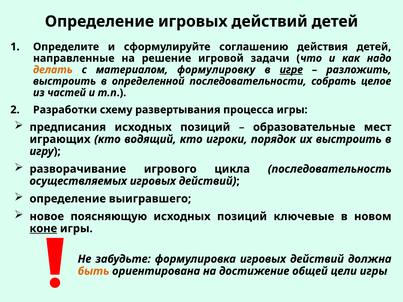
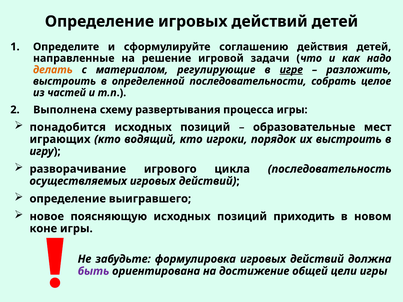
формулировку: формулировку -> регулирующие (216, 70)
Разработки: Разработки -> Выполнена (65, 110)
предписания: предписания -> понадобится (68, 127)
ключевые: ключевые -> приходить (304, 217)
коне underline: present -> none (43, 229)
быть colour: orange -> purple (93, 271)
